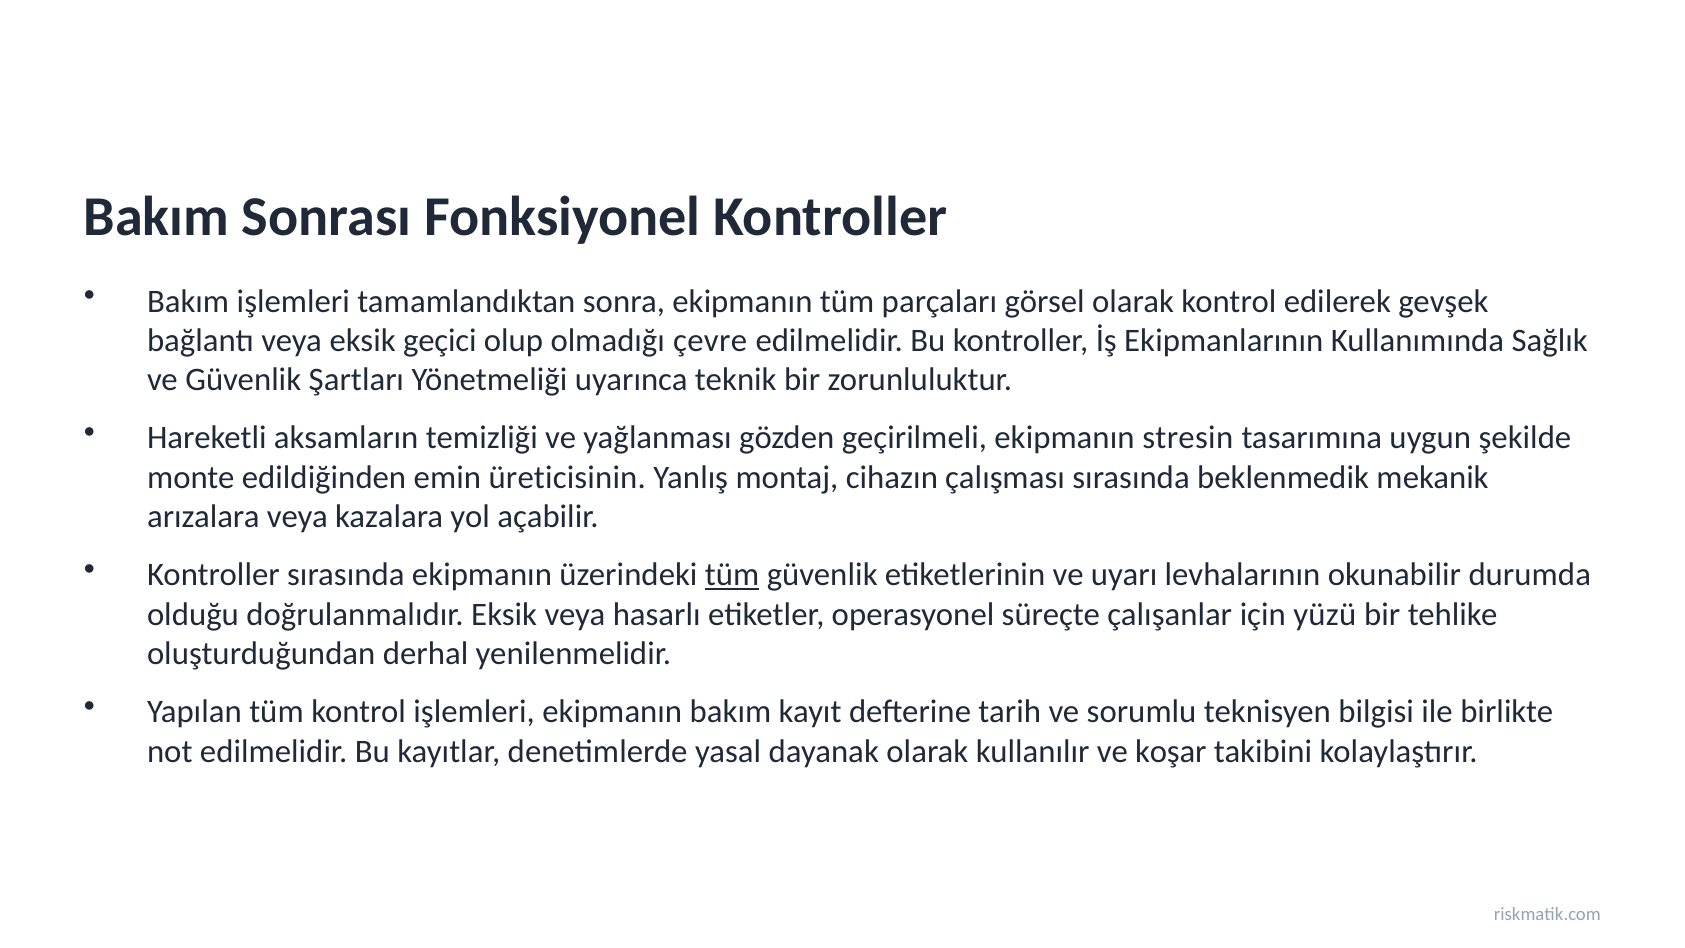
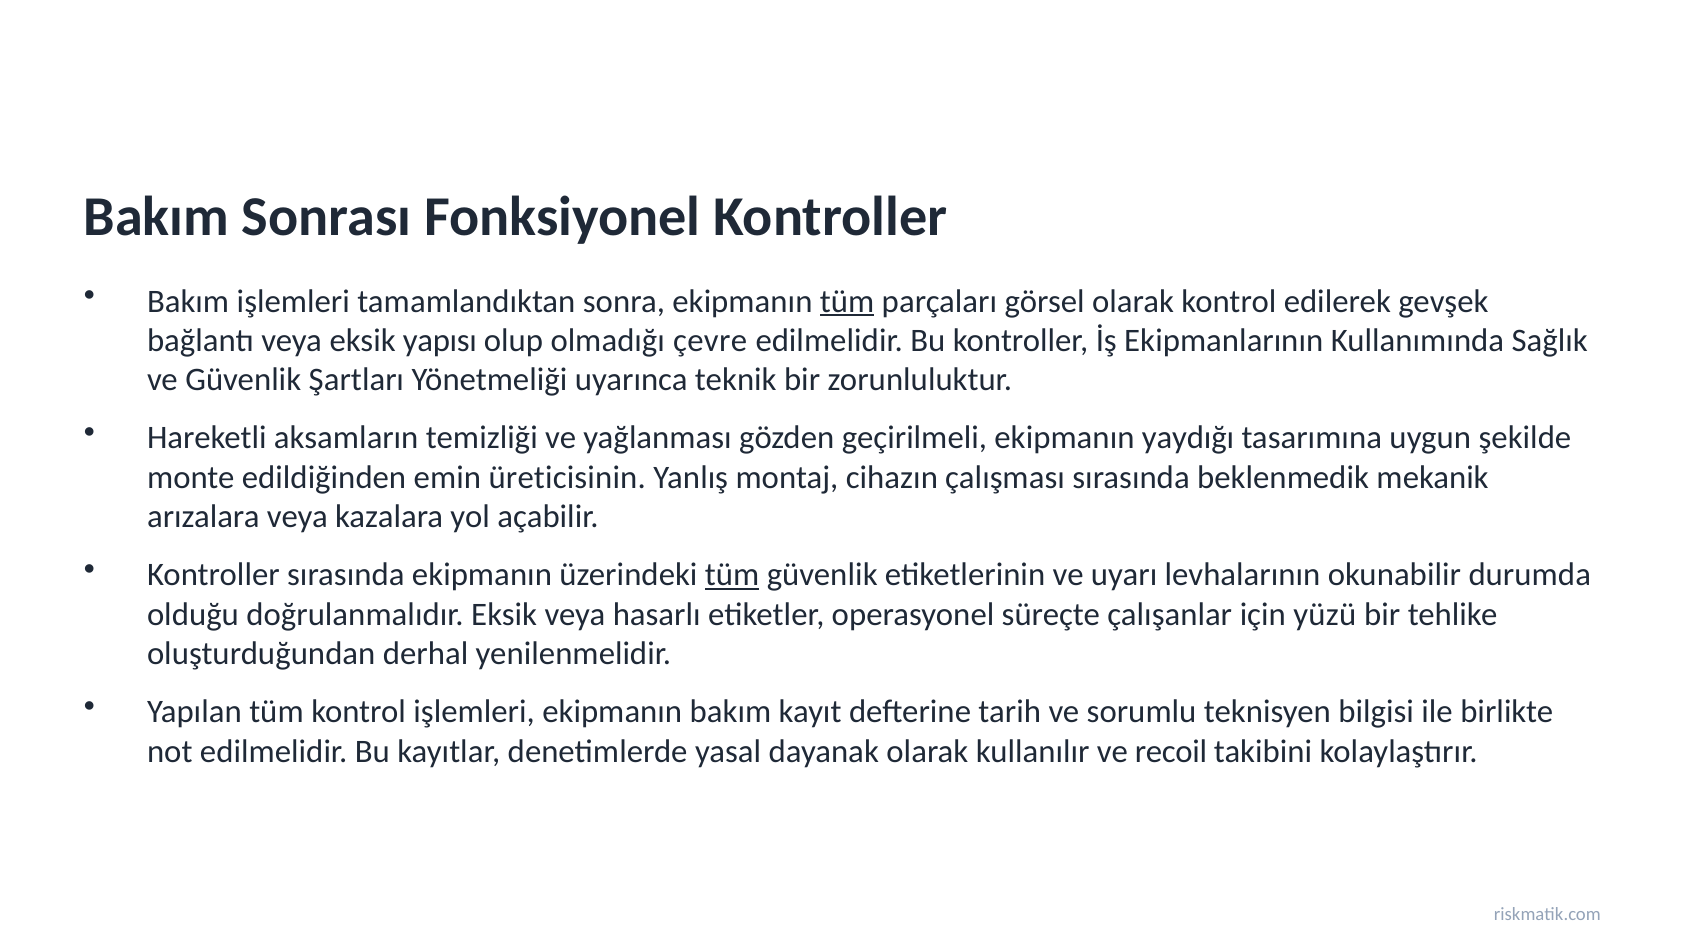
tüm underline: none -> present (847, 301)
geçici: geçici -> yapısı (440, 341)
stresin: stresin -> yaydığı (1188, 438)
koşar: koşar -> recoil (1171, 751)
